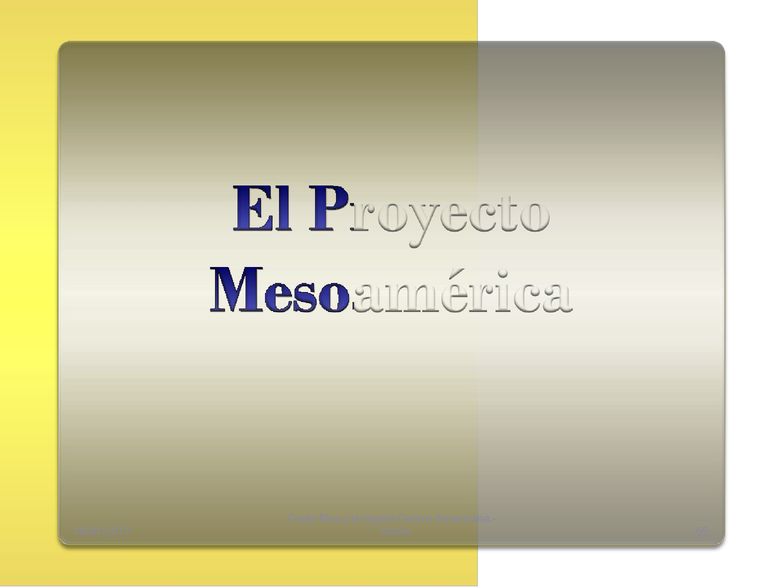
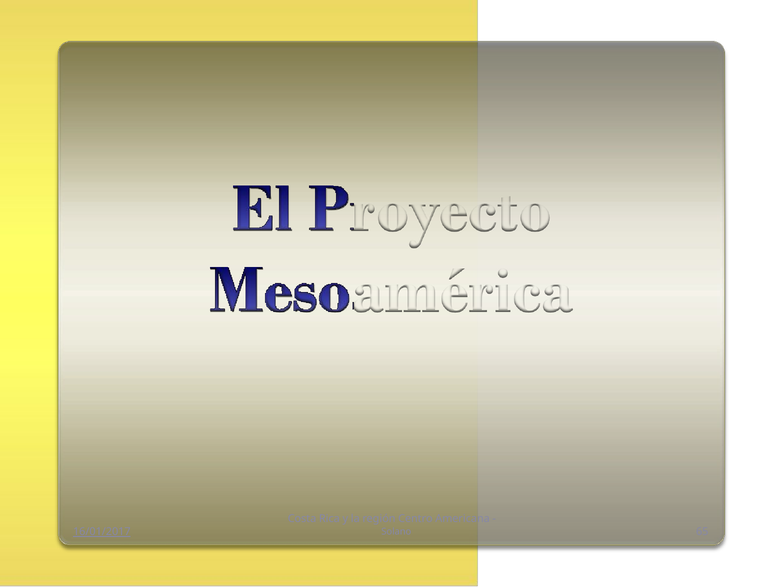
16/01/2017 underline: none -> present (102, 532)
